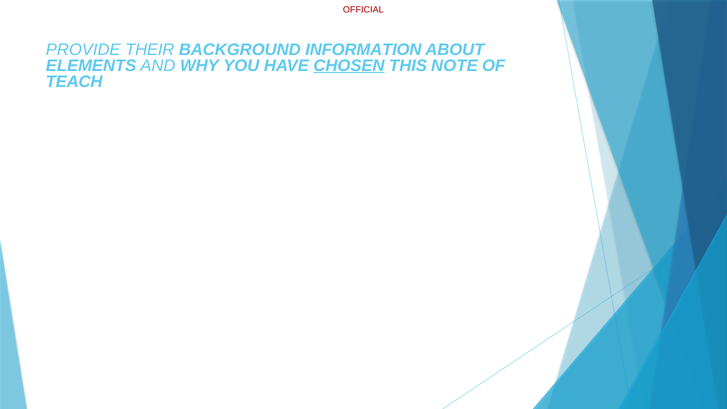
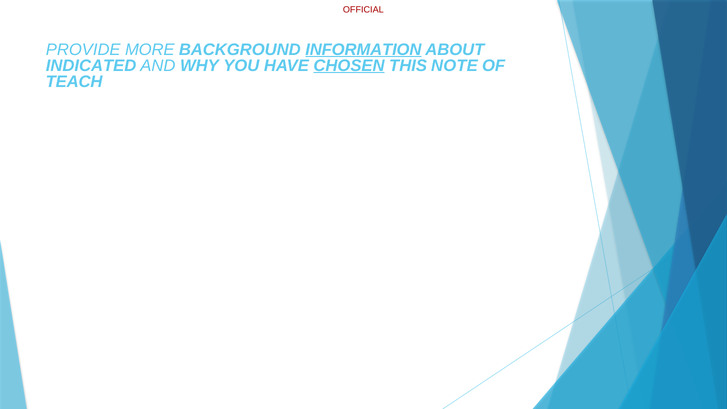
THEIR: THEIR -> MORE (150, 50)
INFORMATION underline: none -> present (363, 50)
ELEMENTS: ELEMENTS -> INDICATED (91, 66)
